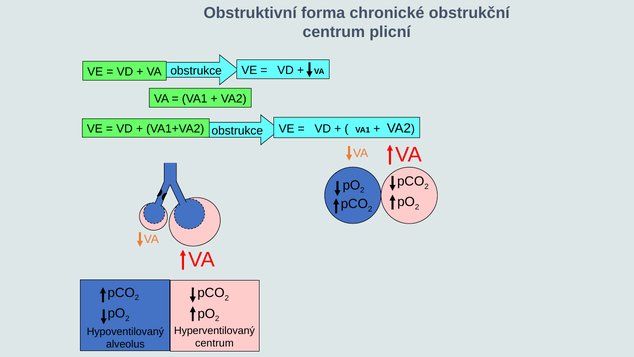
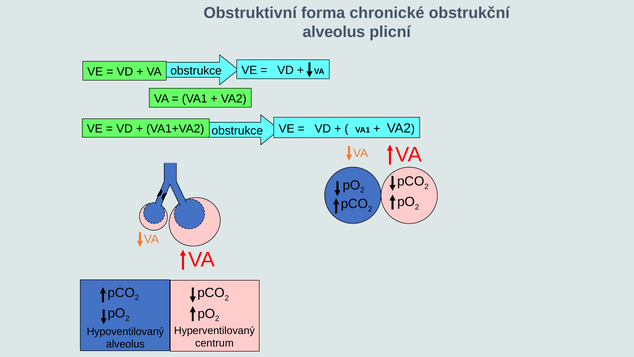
centrum: centrum -> alveolus (334, 32)
